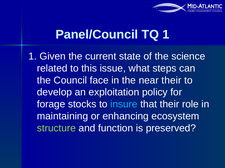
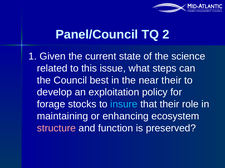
TQ 1: 1 -> 2 (166, 35)
face: face -> best (99, 81)
structure colour: light green -> pink (56, 129)
